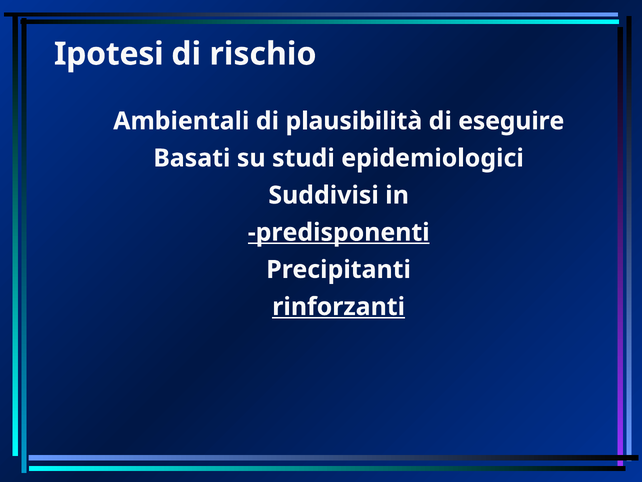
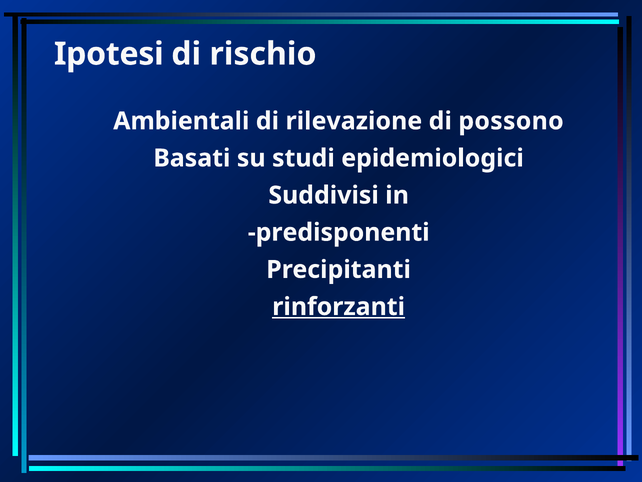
plausibilità: plausibilità -> rilevazione (354, 121)
eseguire: eseguire -> possono (511, 121)
predisponenti underline: present -> none (339, 232)
